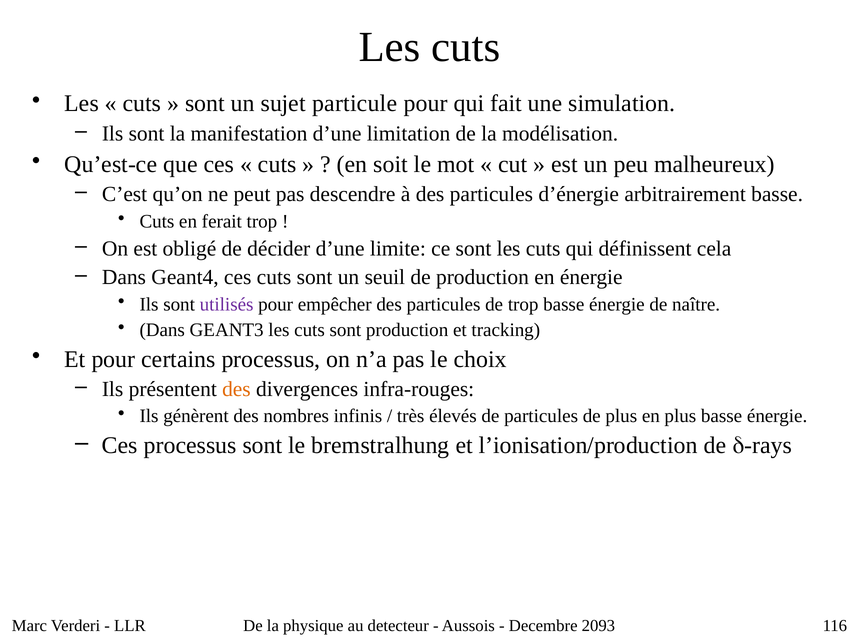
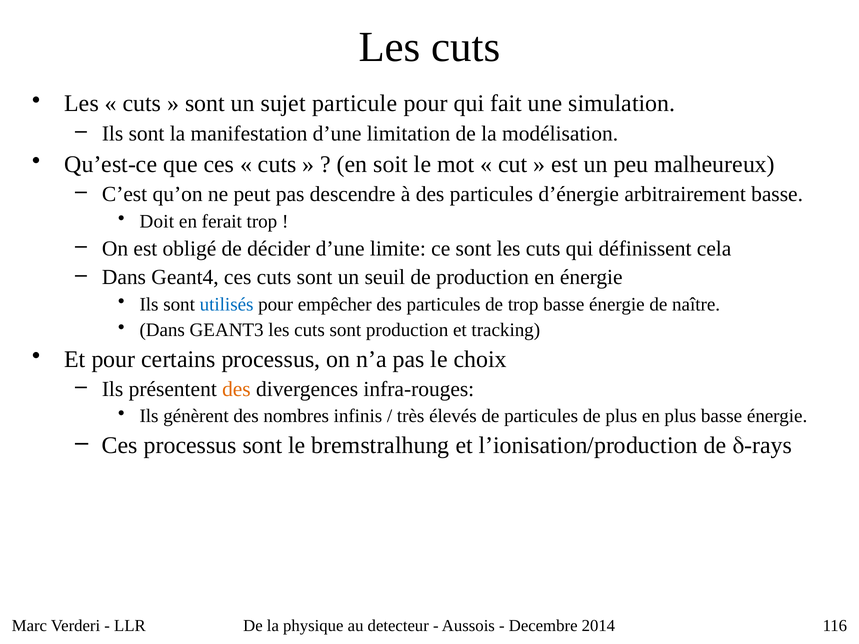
Cuts: Cuts -> Doit (157, 221)
utilisés colour: purple -> blue (227, 304)
2093: 2093 -> 2014 (598, 626)
